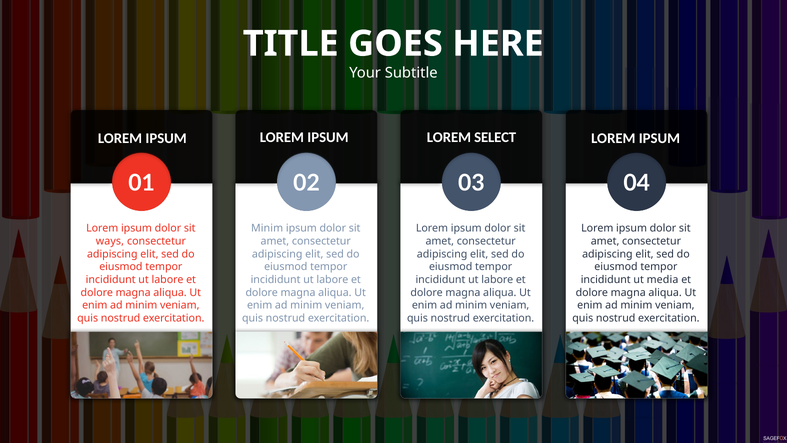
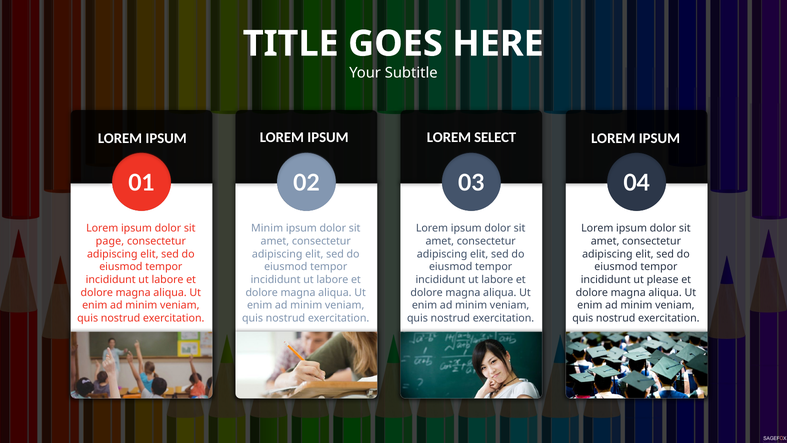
ways: ways -> page (110, 241)
media: media -> please (663, 279)
